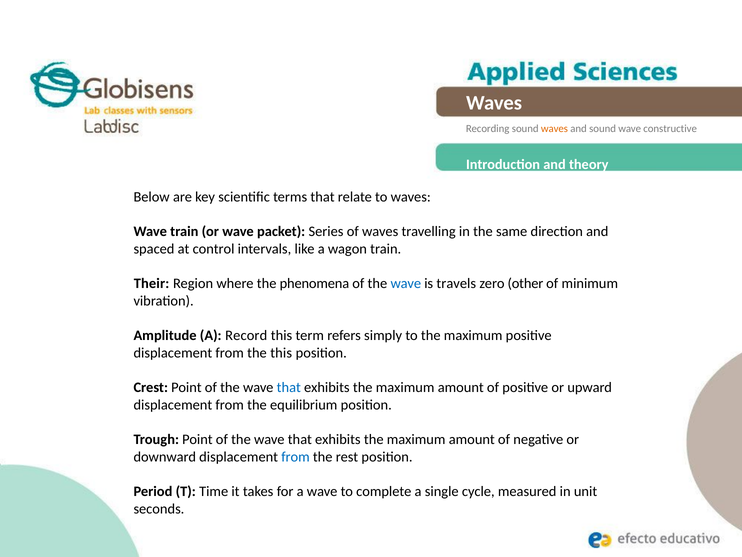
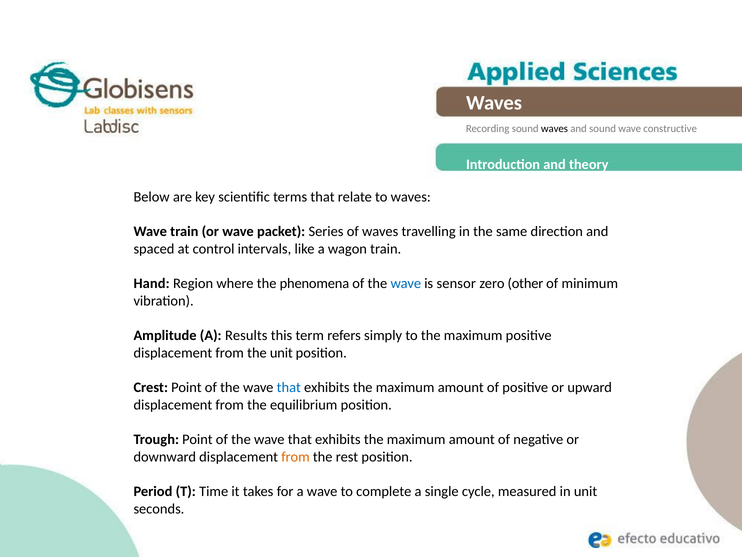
waves colour: orange -> black (554, 129)
Their: Their -> Hand (152, 283)
travels: travels -> sensor (456, 283)
Record: Record -> Results (246, 335)
the this: this -> unit (281, 353)
from colour: blue -> orange (295, 457)
